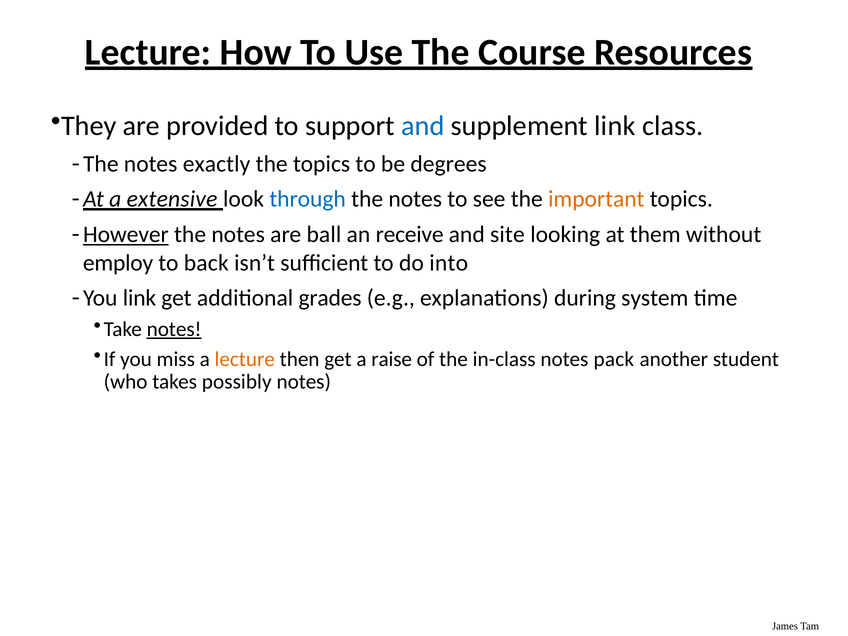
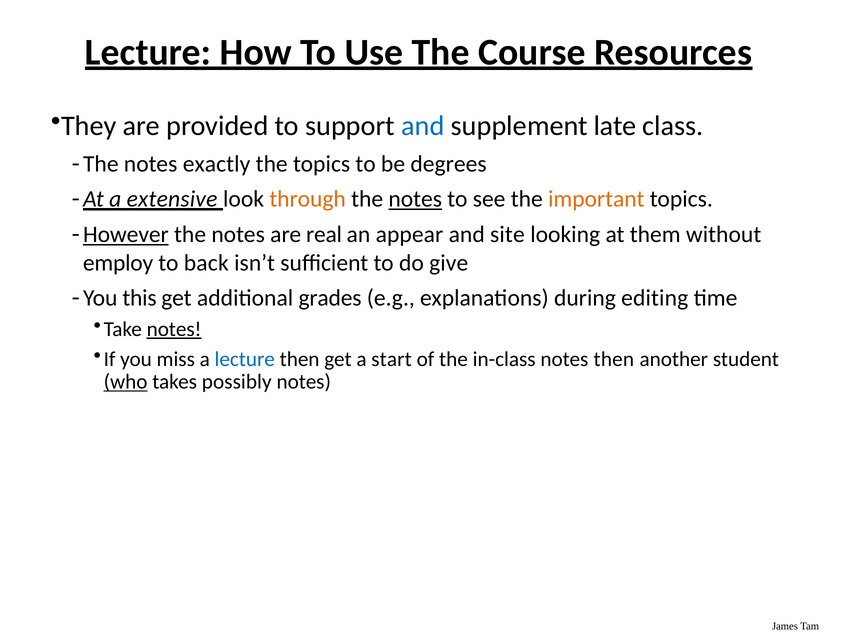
supplement link: link -> late (615, 126)
through colour: blue -> orange (308, 199)
notes underline: none -> present (415, 199)
ball: ball -> real (324, 235)
receive: receive -> appear (409, 235)
into: into -> give (449, 263)
You link: link -> this (140, 298)
system: system -> editing (655, 298)
lecture colour: orange -> blue (245, 359)
raise: raise -> start (392, 359)
notes pack: pack -> then (614, 359)
who underline: none -> present (126, 382)
